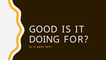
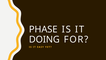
GOOD: GOOD -> PHASE (43, 29)
